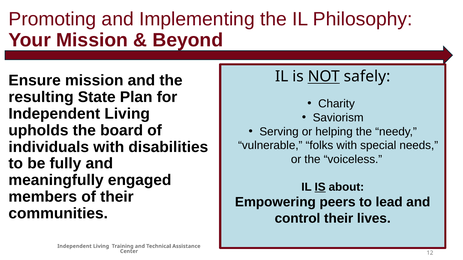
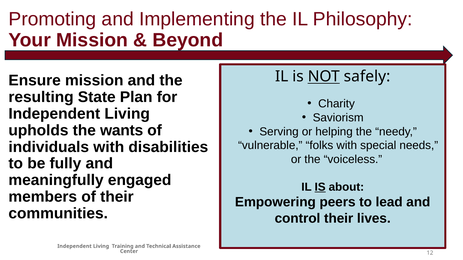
board: board -> wants (122, 130)
